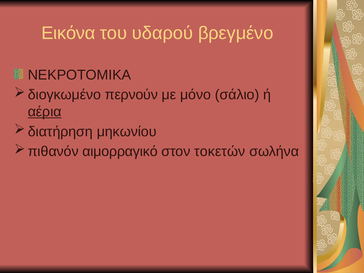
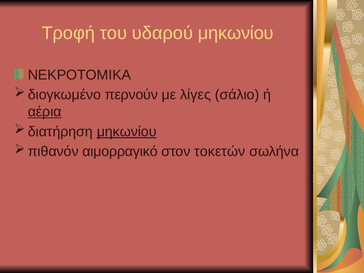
Εικόνα: Εικόνα -> Τροφή (68, 33)
υδαρού βρεγμένο: βρεγμένο -> μηκωνίου (236, 33)
μόνο: μόνο -> λίγες (195, 95)
μηκωνίου underline: none -> present (127, 132)
